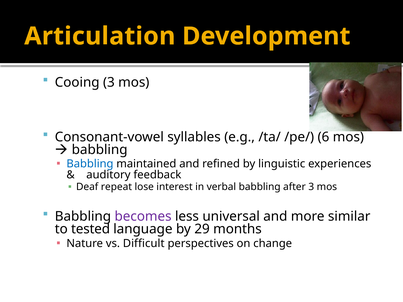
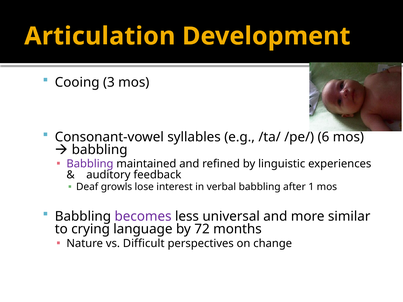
Babbling colour: blue -> purple (90, 164)
repeat: repeat -> growls (116, 187)
after 3: 3 -> 1 (311, 187)
tested: tested -> crying (91, 229)
29: 29 -> 72 (202, 229)
